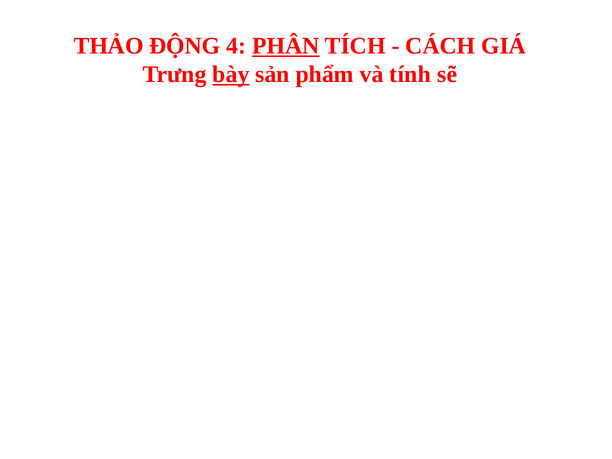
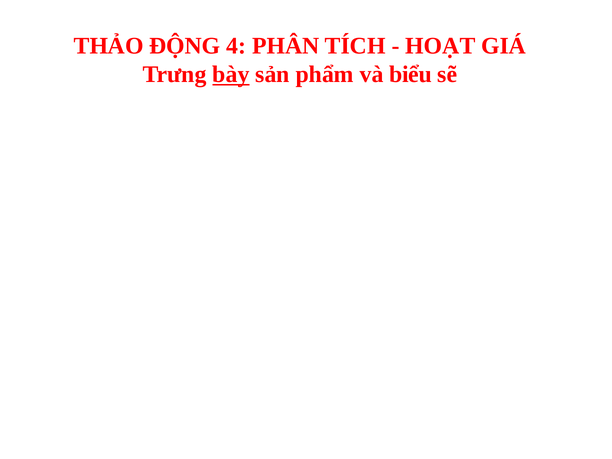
PHÂN underline: present -> none (286, 46)
CÁCH: CÁCH -> HOẠT (440, 46)
tính: tính -> biểu (411, 75)
